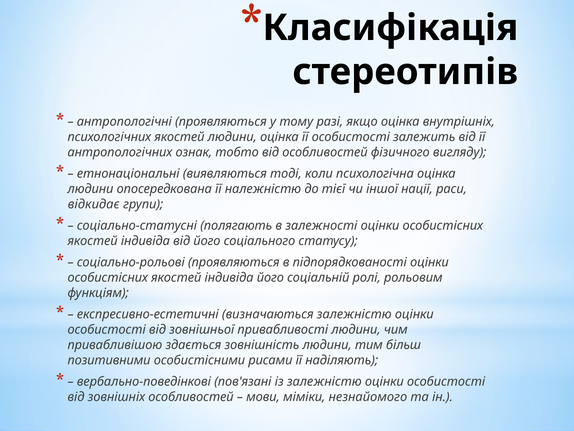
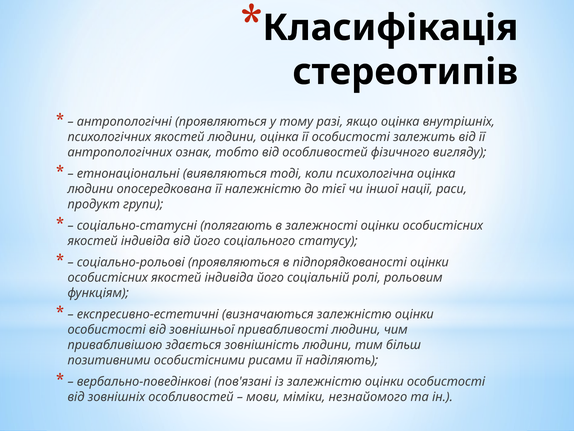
відкидає: відкидає -> продукт (94, 204)
